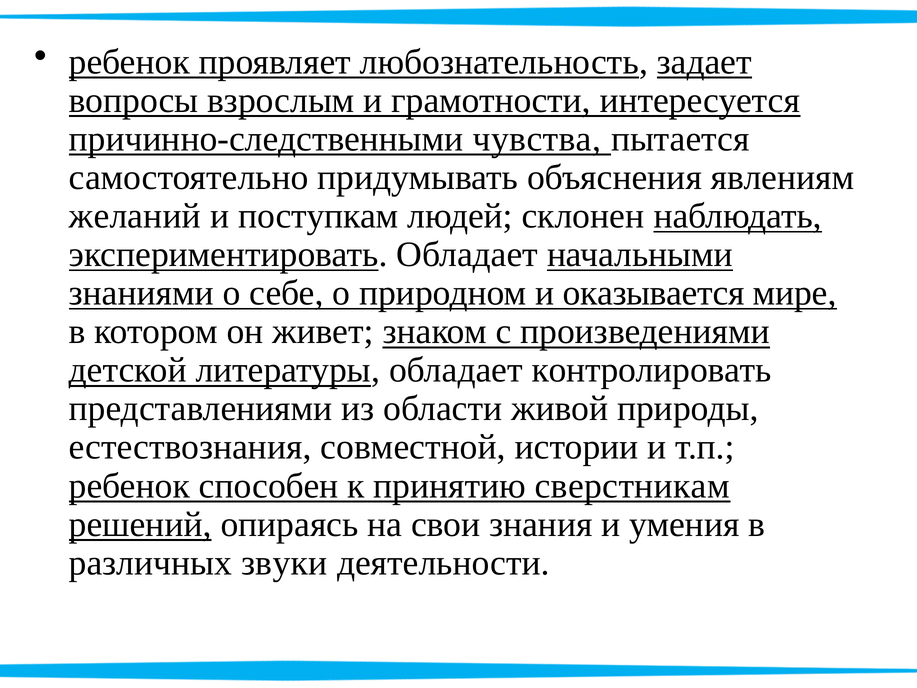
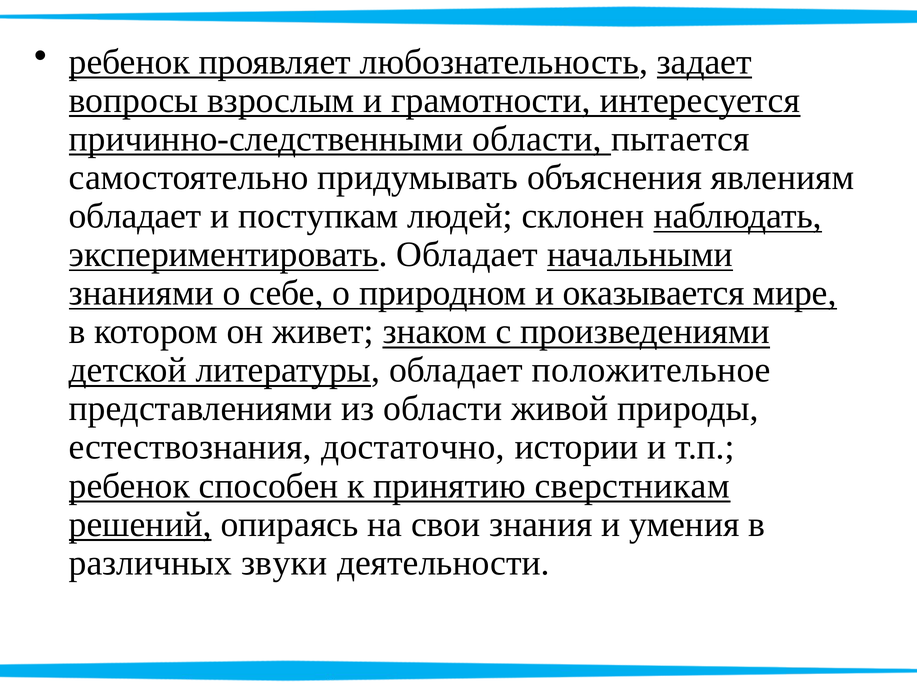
причинно-следственными чувства: чувства -> области (537, 139)
желаний: желаний -> обладает (135, 216)
контролировать: контролировать -> положительное (651, 370)
совместной: совместной -> достаточно (413, 447)
